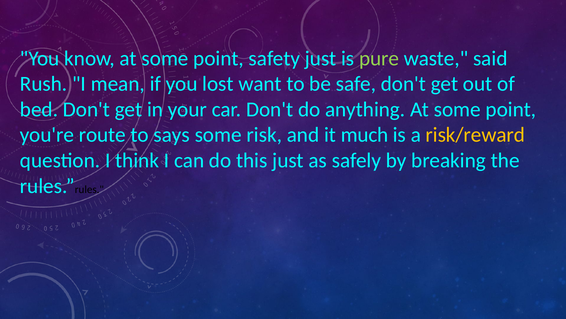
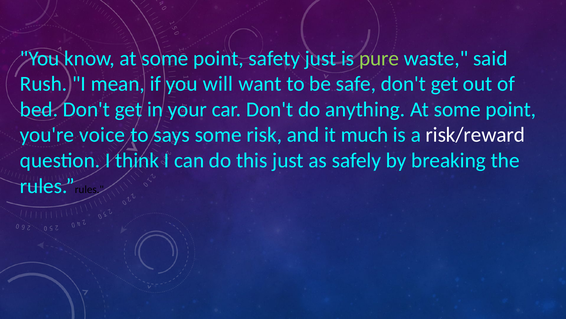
lost: lost -> will (218, 84)
route: route -> voice (102, 135)
risk/reward colour: yellow -> white (475, 135)
